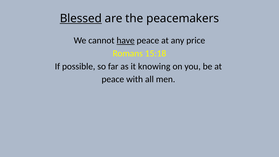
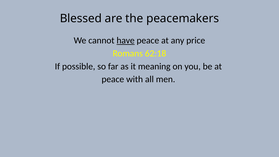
Blessed underline: present -> none (81, 18)
15:18: 15:18 -> 62:18 (156, 53)
knowing: knowing -> meaning (154, 66)
